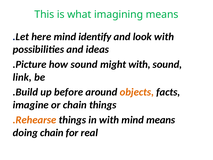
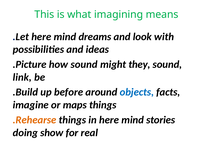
identify: identify -> dreams (95, 37)
might with: with -> they (139, 64)
objects colour: orange -> blue (137, 92)
or chain: chain -> maps (75, 105)
in with: with -> here (109, 120)
mind means: means -> stories (161, 120)
doing chain: chain -> show (52, 132)
